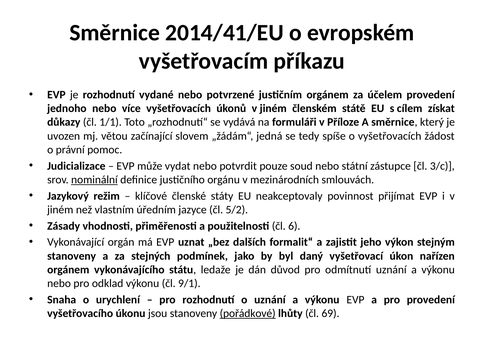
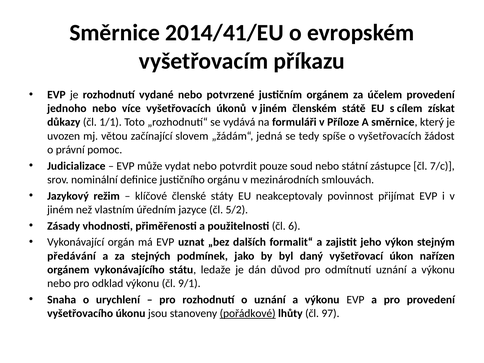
3/c: 3/c -> 7/c (442, 166)
nominální underline: present -> none (94, 180)
stanoveny: stanoveny -> předávání (72, 256)
69: 69 -> 97 (330, 313)
